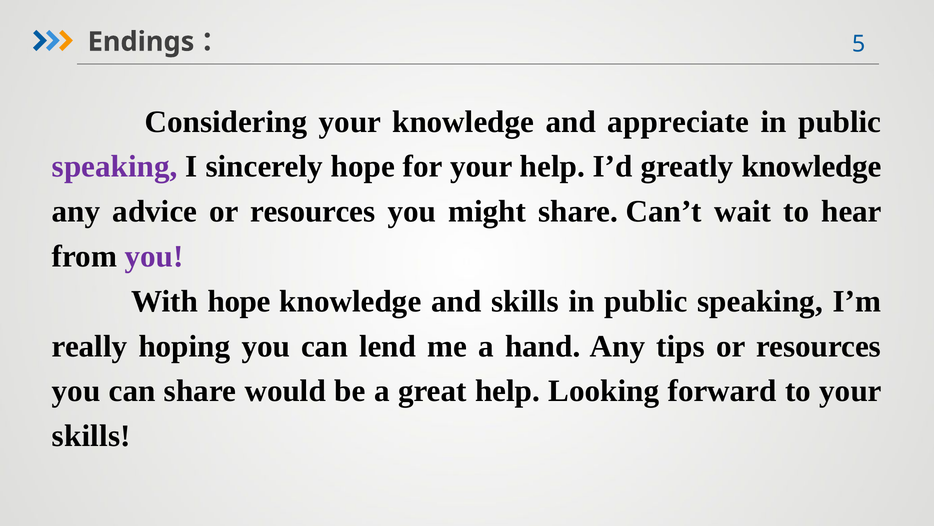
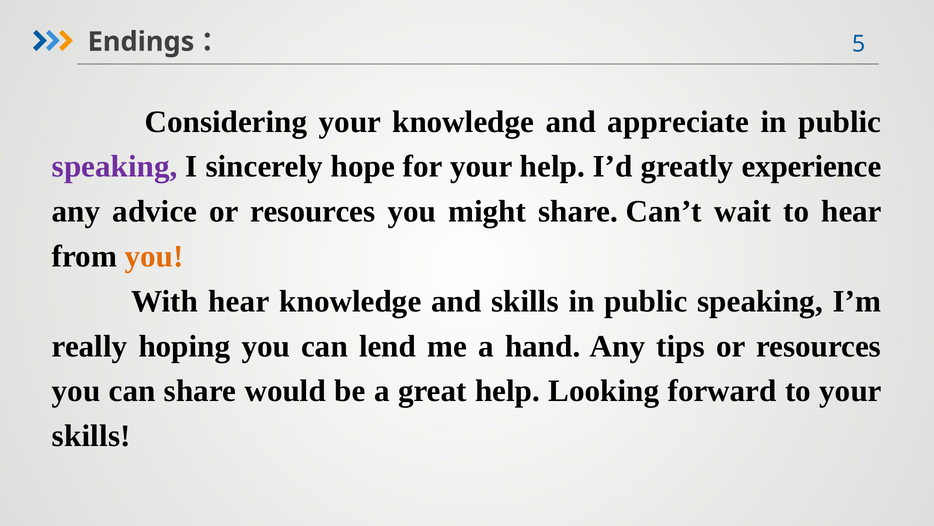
greatly knowledge: knowledge -> experience (811, 166)
you colour: purple -> orange (154, 256)
With hope: hope -> hear (239, 301)
